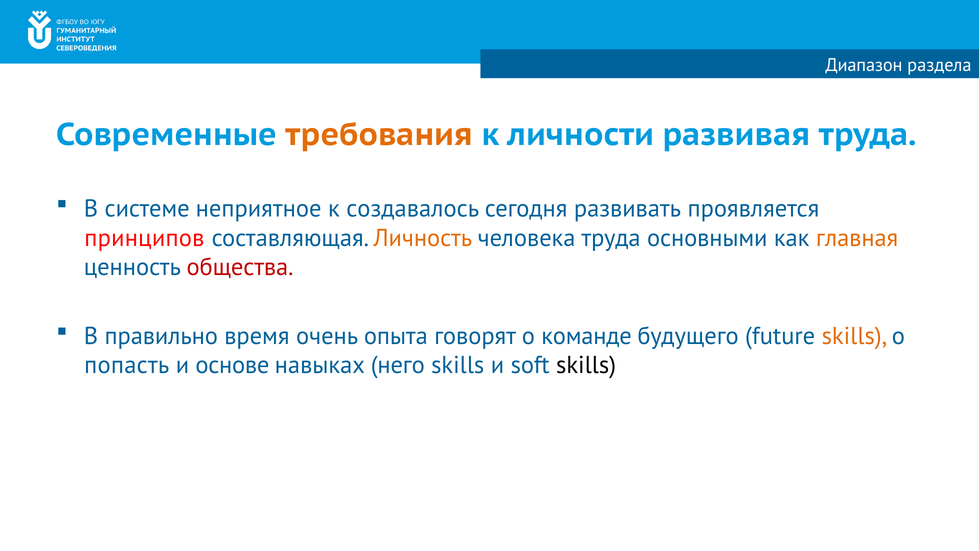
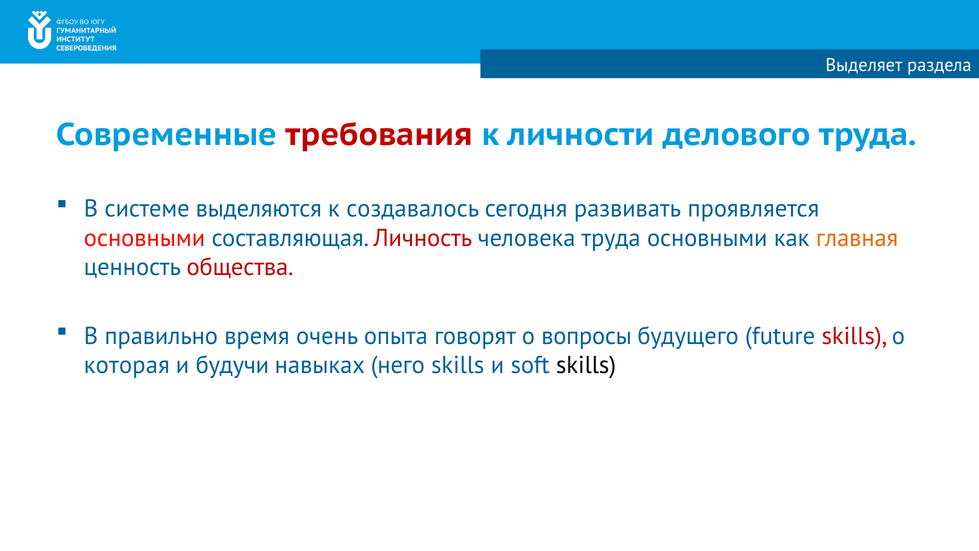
Диапазон: Диапазон -> Выделяет (864, 65)
требования colour: orange -> red (379, 135)
развивая: развивая -> делового (737, 135)
неприятное: неприятное -> выделяются (259, 208)
принципов: принципов -> основными (144, 238)
Личность colour: orange -> red (423, 238)
команде: команде -> вопросы (587, 336)
skills colour: orange -> red (854, 336)
попасть: попасть -> которая (127, 365)
основе: основе -> будучи (232, 365)
